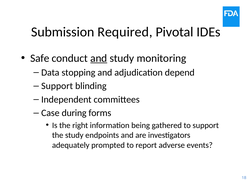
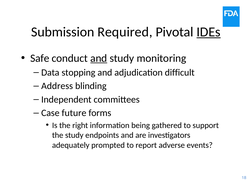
IDEs underline: none -> present (209, 32)
depend: depend -> difficult (180, 72)
Support: Support -> Address (57, 86)
during: during -> future (74, 113)
